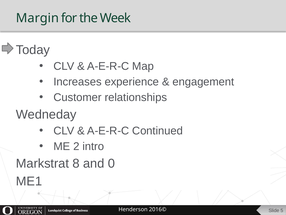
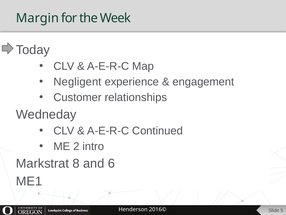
Increases: Increases -> Negligent (78, 82)
0: 0 -> 6 (111, 163)
